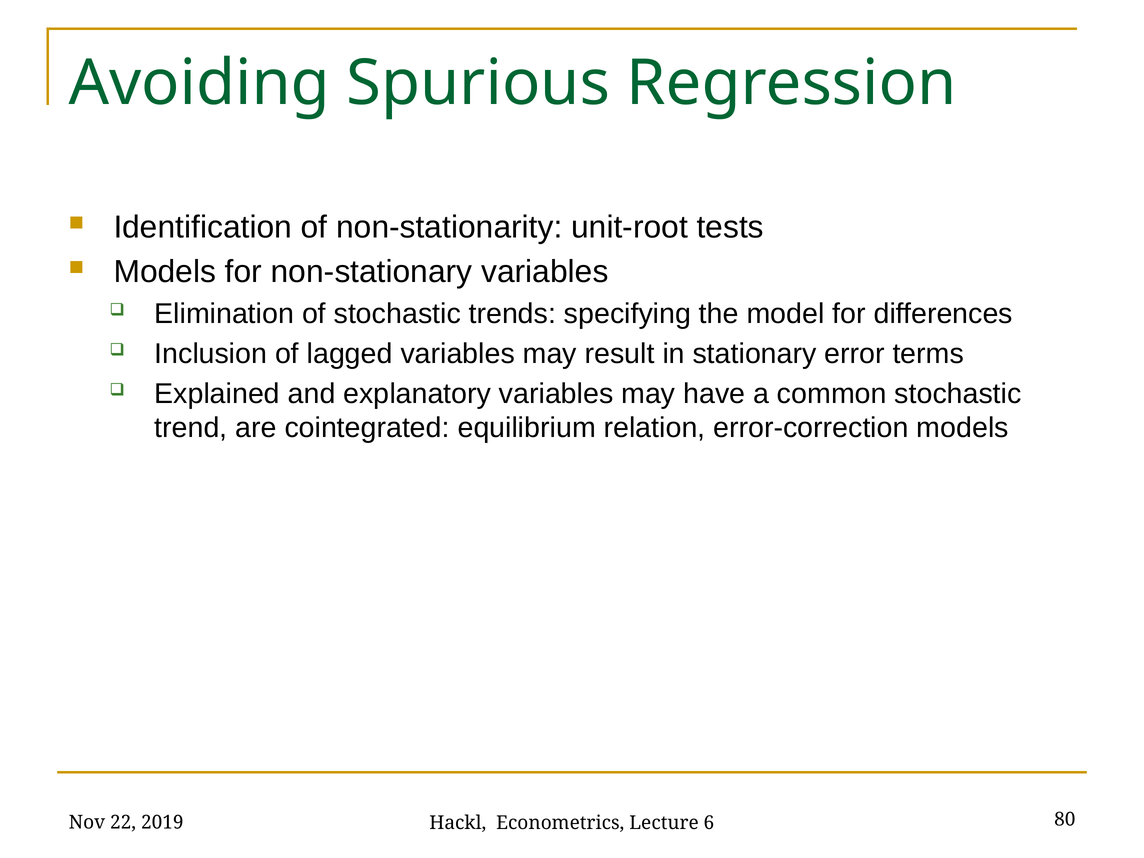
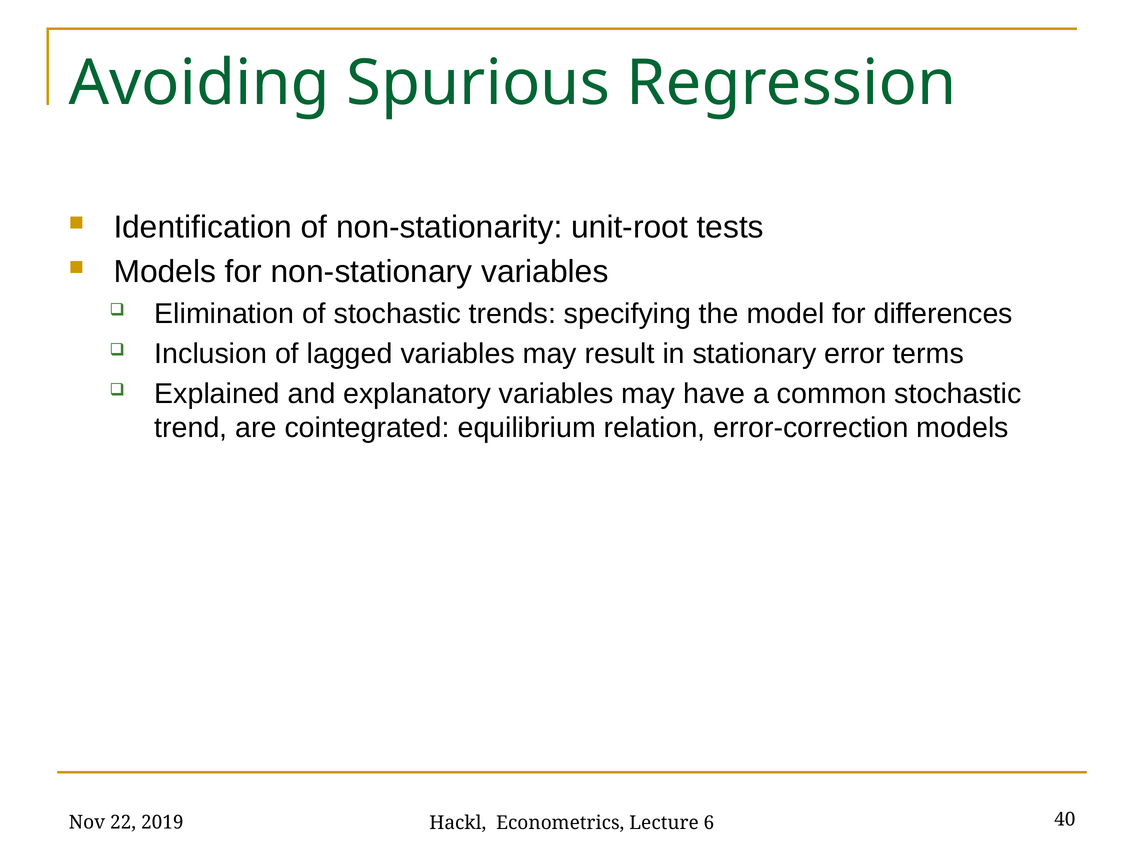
80: 80 -> 40 (1065, 819)
